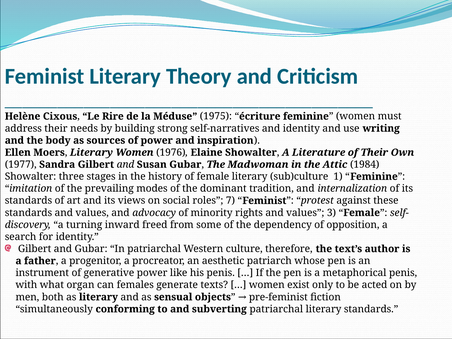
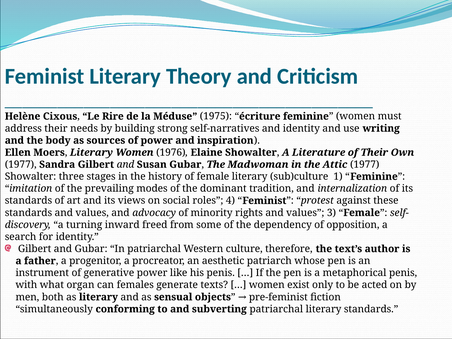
Attic 1984: 1984 -> 1977 (365, 165)
7: 7 -> 4 (230, 201)
